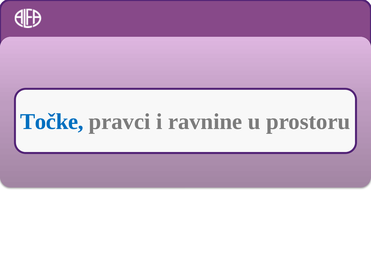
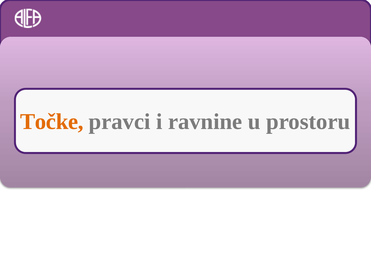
Točke colour: blue -> orange (52, 122)
